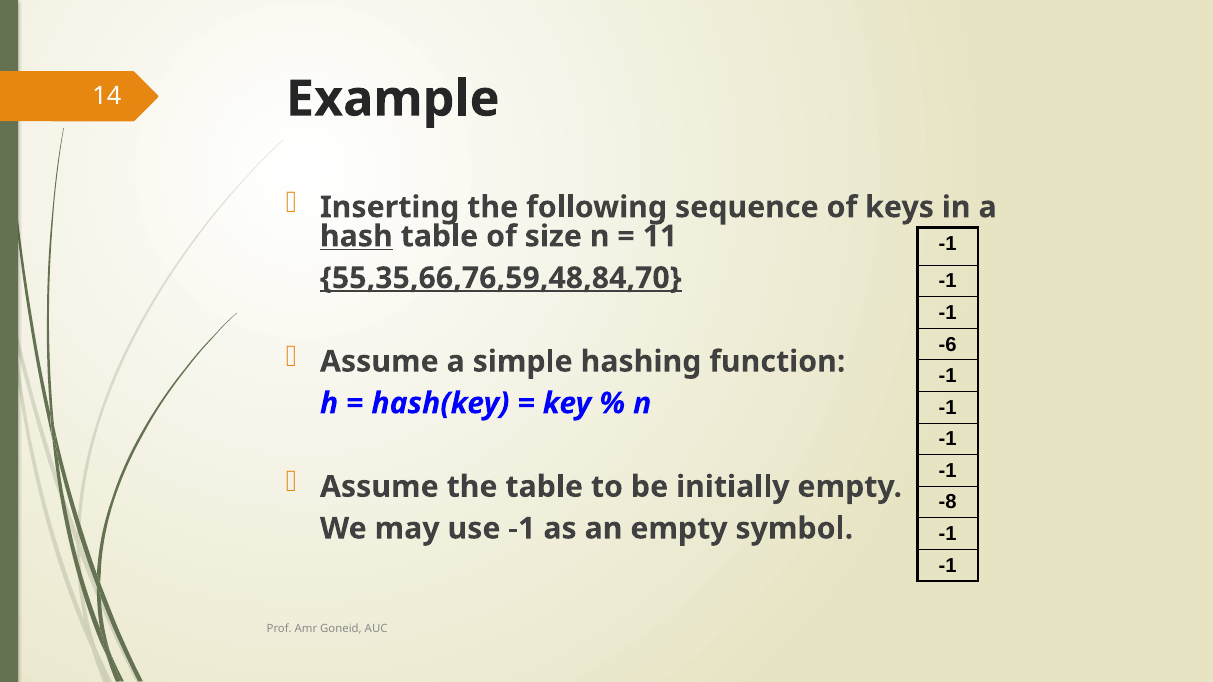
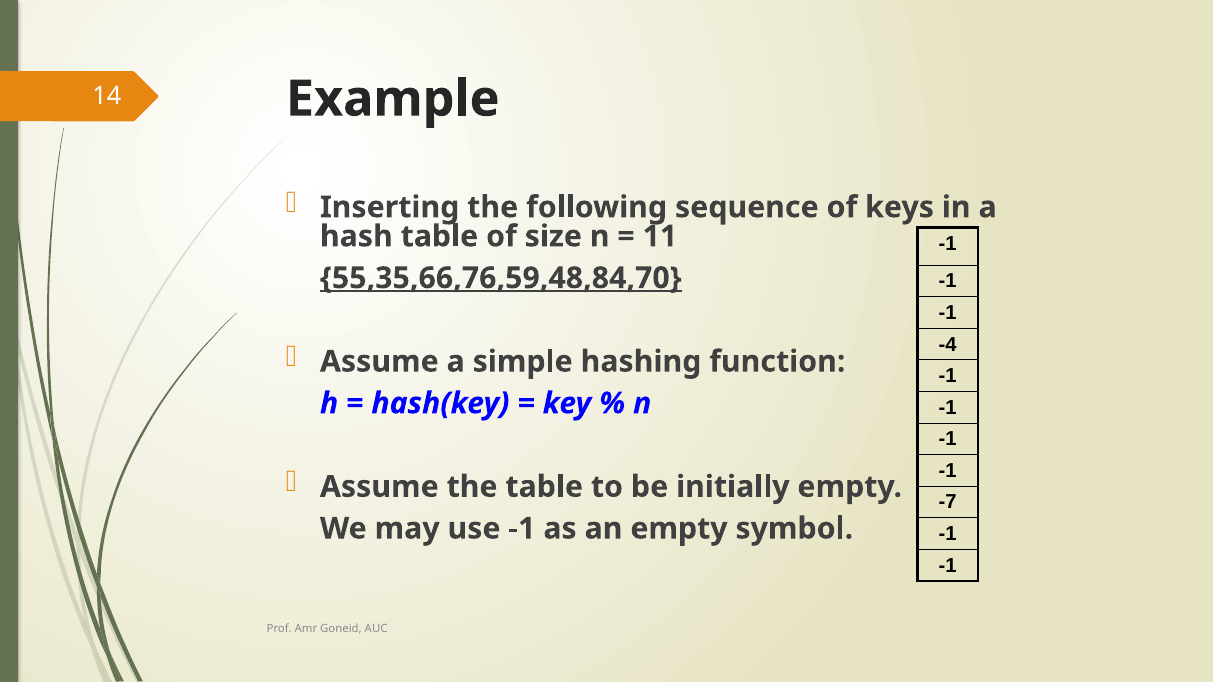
hash underline: present -> none (356, 236)
-6: -6 -> -4 (948, 345)
-8: -8 -> -7 (948, 503)
